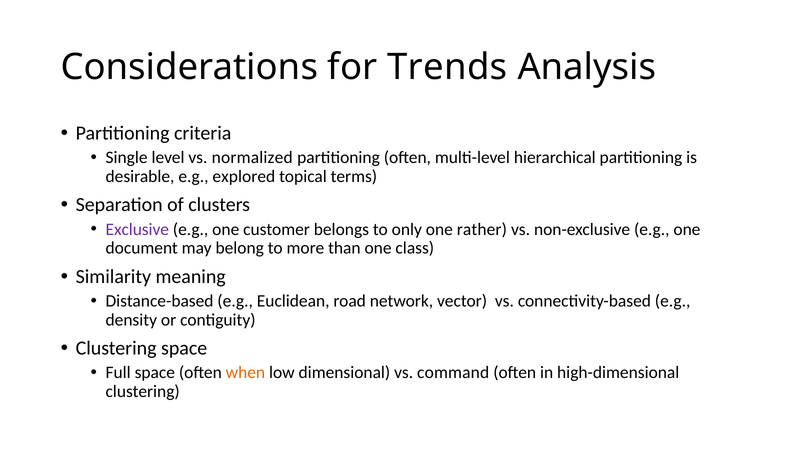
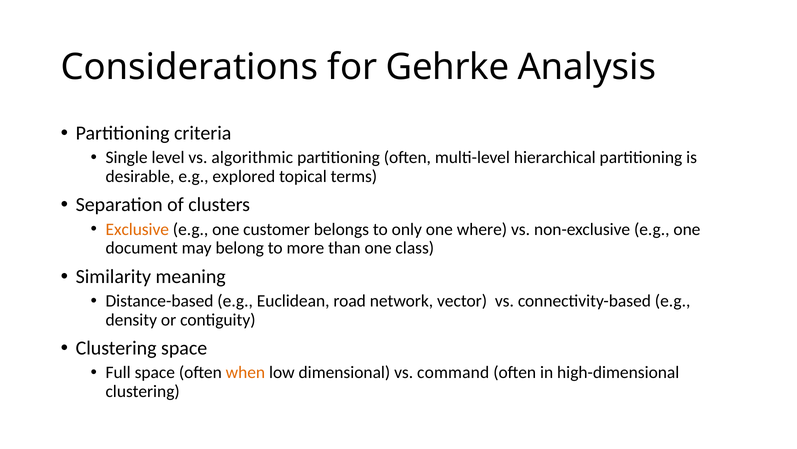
Trends: Trends -> Gehrke (448, 67)
normalized: normalized -> algorithmic (252, 157)
Exclusive colour: purple -> orange (137, 229)
rather: rather -> where (482, 229)
